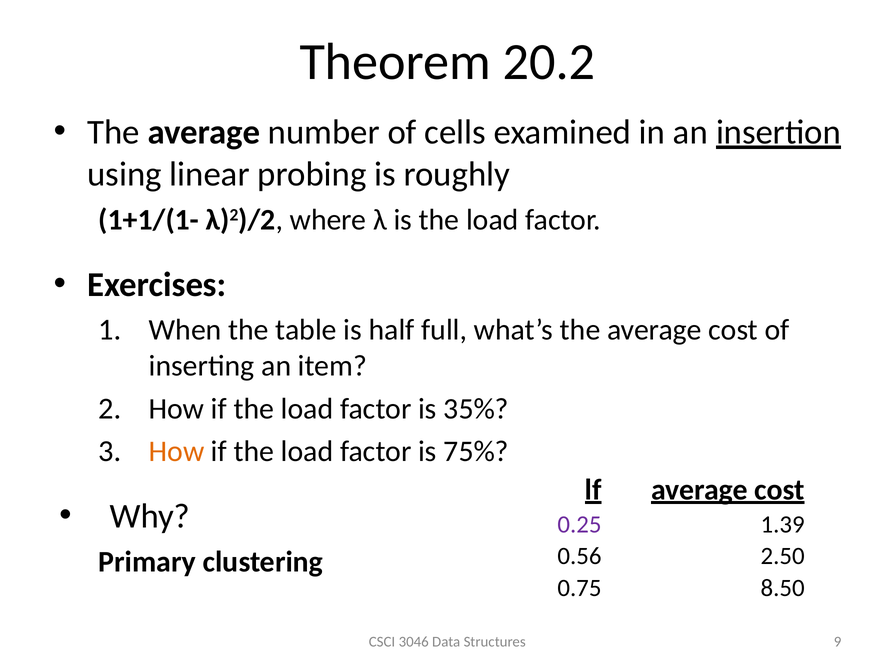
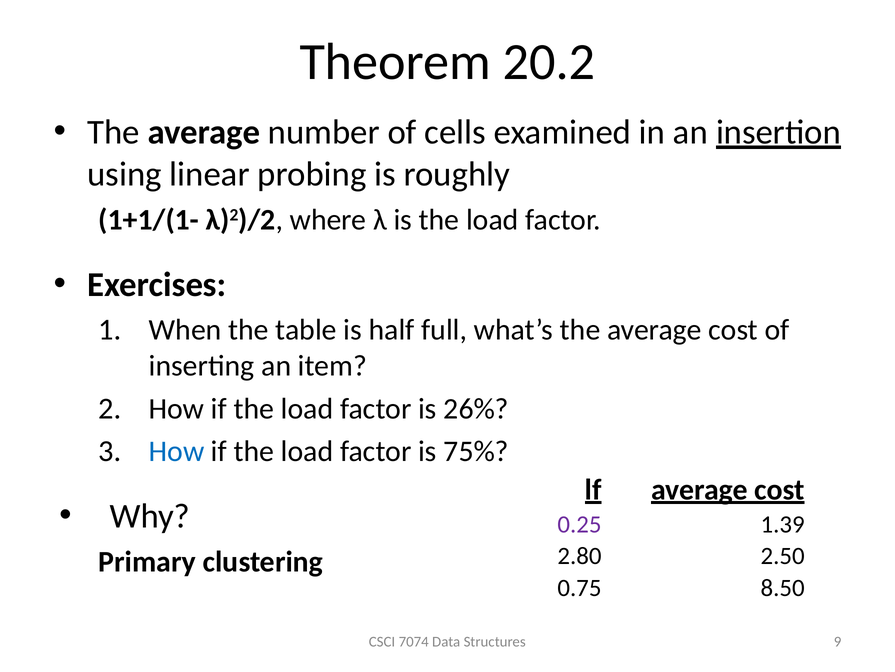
35%: 35% -> 26% (476, 408)
How colour: orange -> blue (177, 451)
0.56: 0.56 -> 2.80 (579, 555)
3046: 3046 -> 7074 (414, 641)
